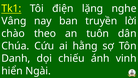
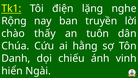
Vâng: Vâng -> Rộng (14, 21)
theo: theo -> thấy (45, 33)
